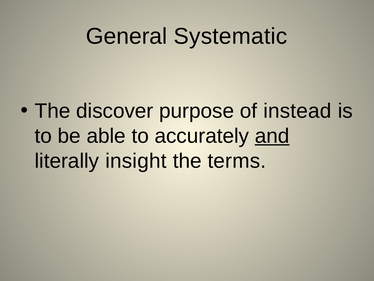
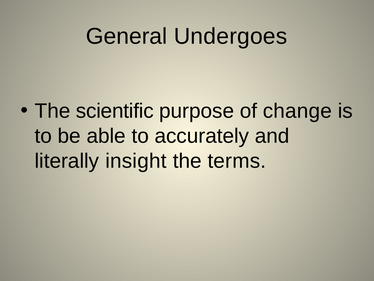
Systematic: Systematic -> Undergoes (231, 36)
discover: discover -> scientific (115, 111)
instead: instead -> change (297, 111)
and underline: present -> none (272, 136)
